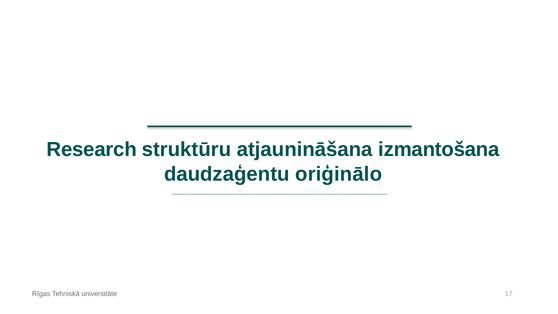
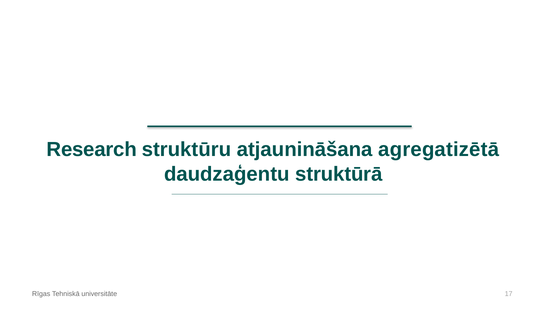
izmantošana: izmantošana -> agregatizētā (439, 150)
oriģinālo: oriģinālo -> struktūrā (339, 174)
